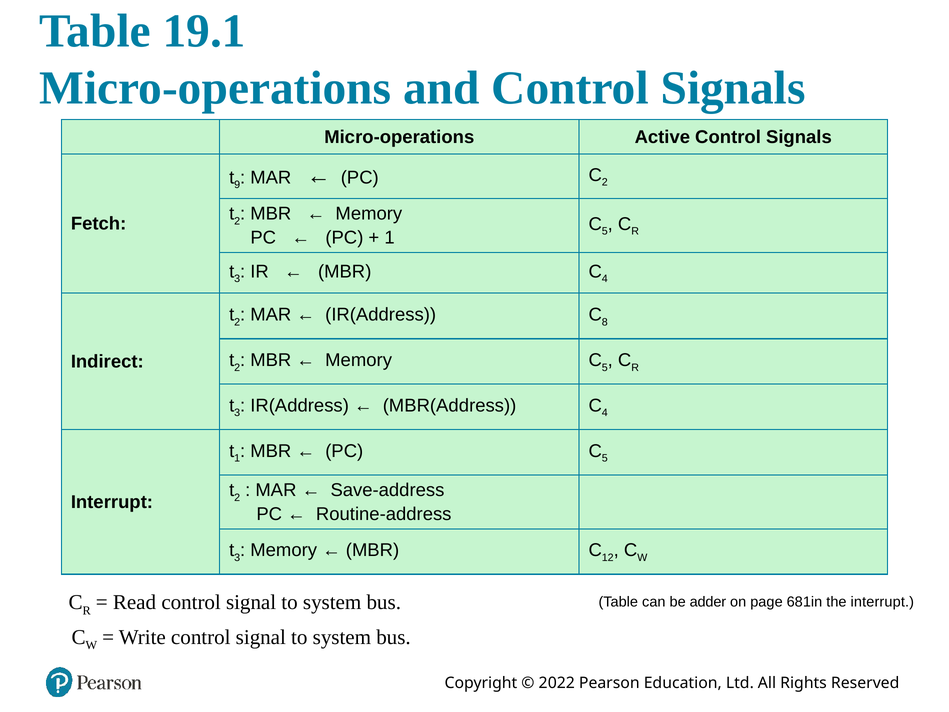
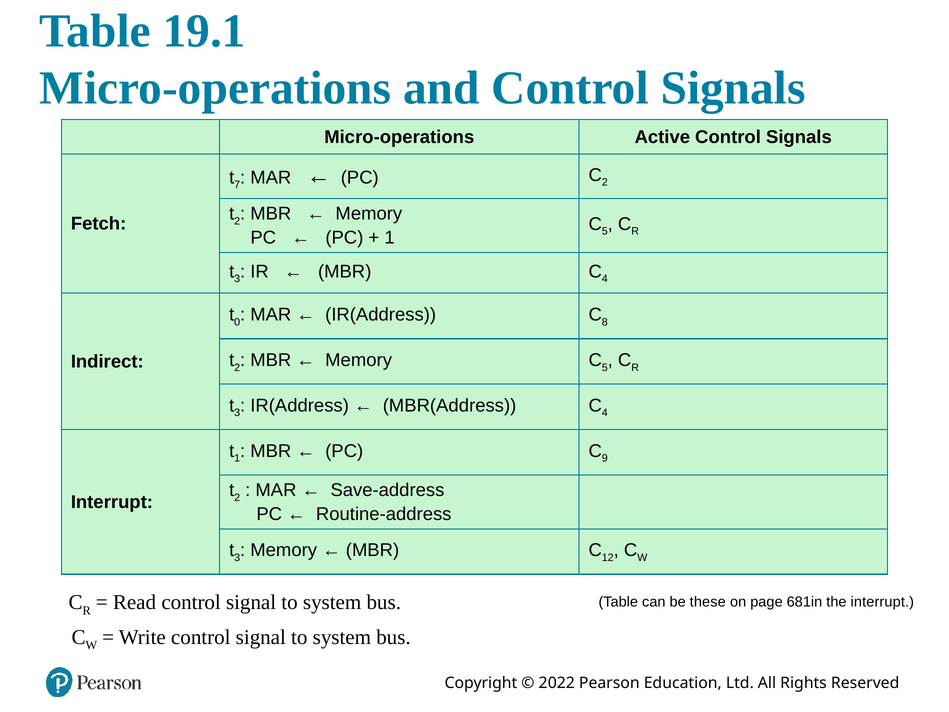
9: 9 -> 7 (237, 185)
2: 2 -> 0 (237, 322)
5: 5 -> 9 (605, 458)
adder: adder -> these (708, 602)
